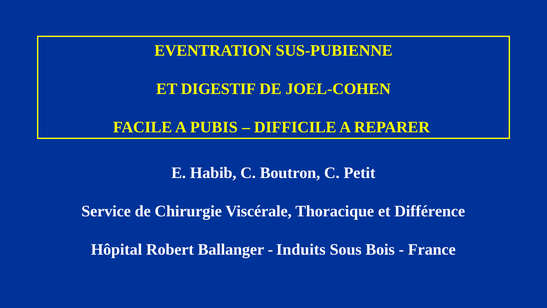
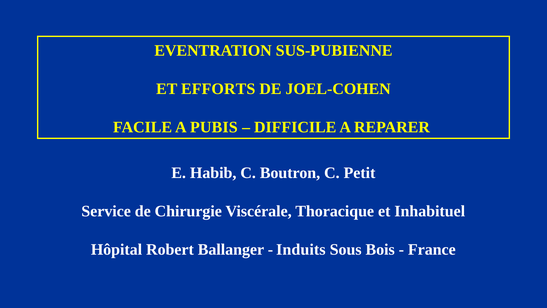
DIGESTIF: DIGESTIF -> EFFORTS (218, 89)
Différence: Différence -> Inhabituel (430, 211)
